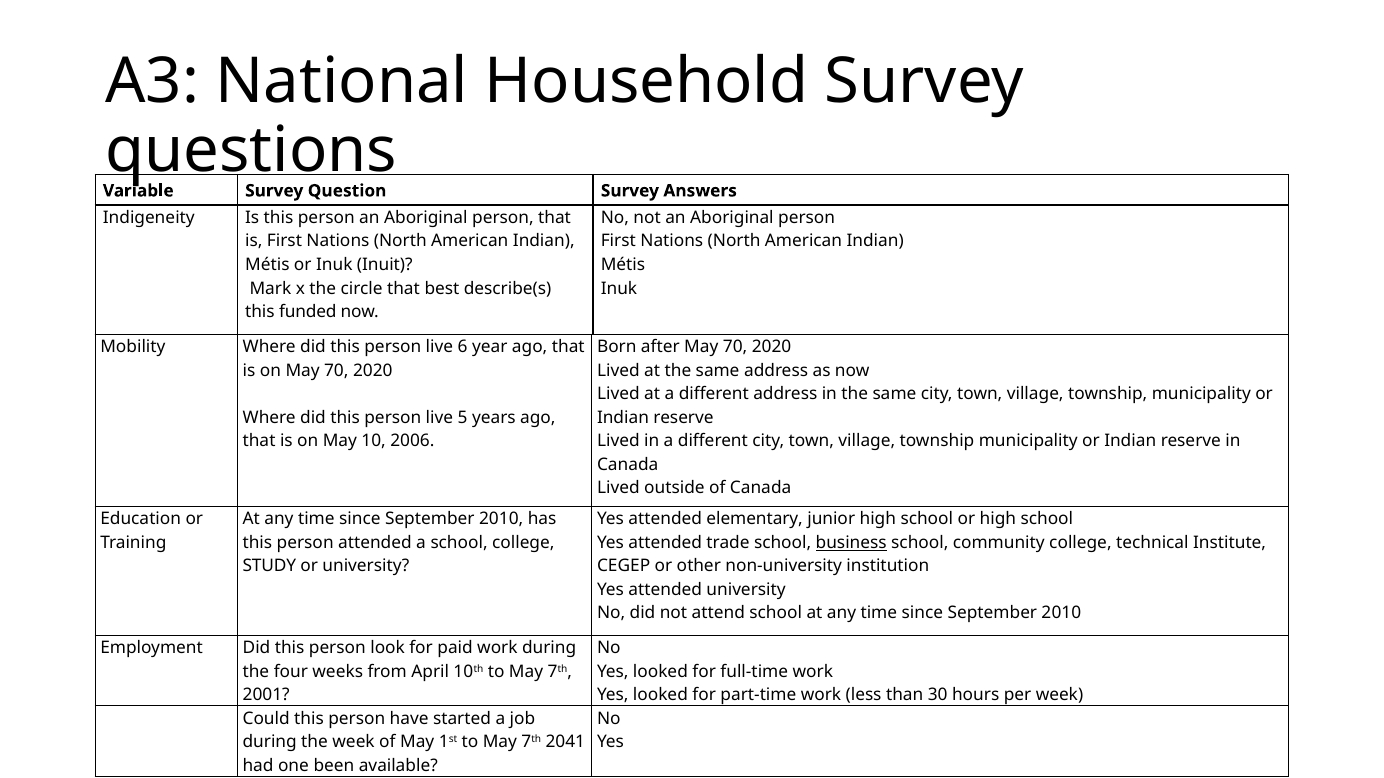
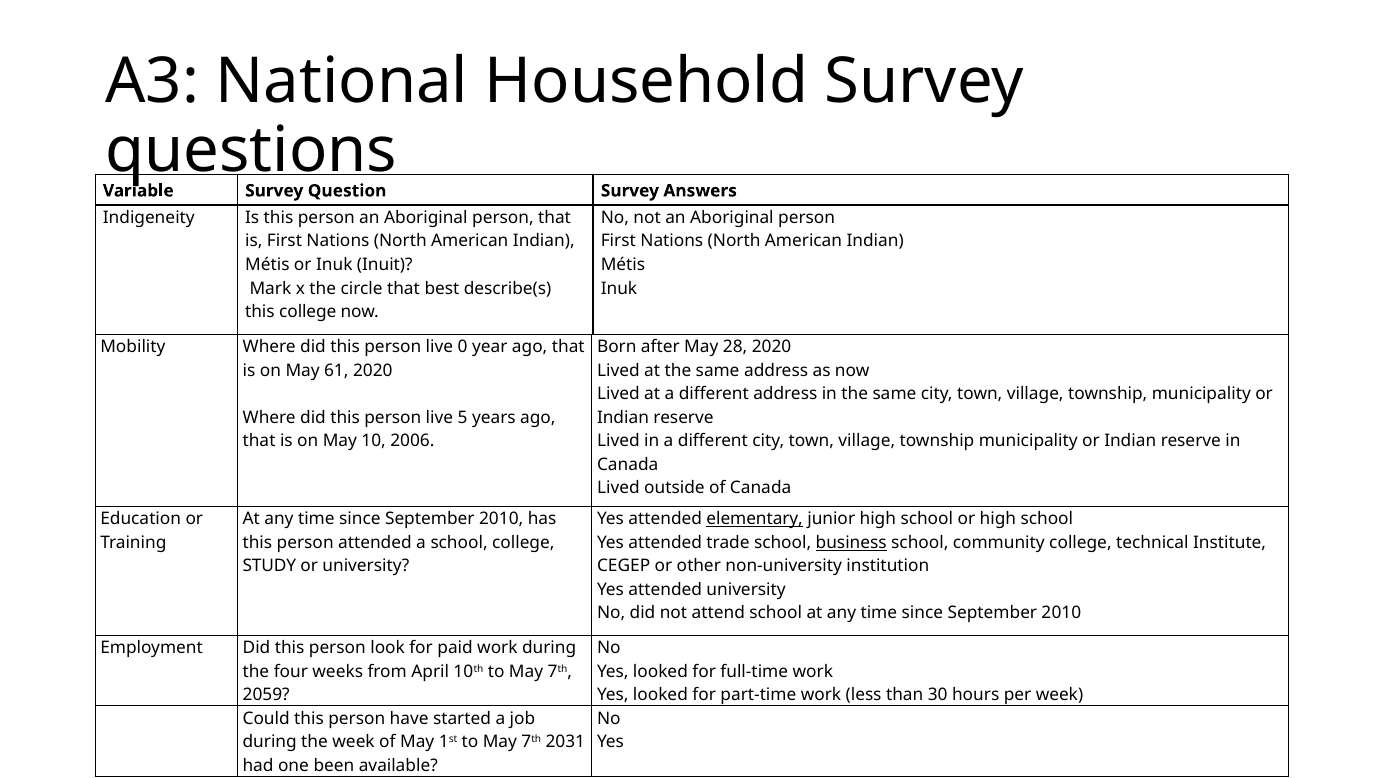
this funded: funded -> college (308, 312)
6: 6 -> 0 (463, 347)
after May 70: 70 -> 28 (735, 347)
on May 70: 70 -> 61 (336, 371)
elementary underline: none -> present (755, 519)
2001: 2001 -> 2059 (266, 696)
2041: 2041 -> 2031 (565, 743)
